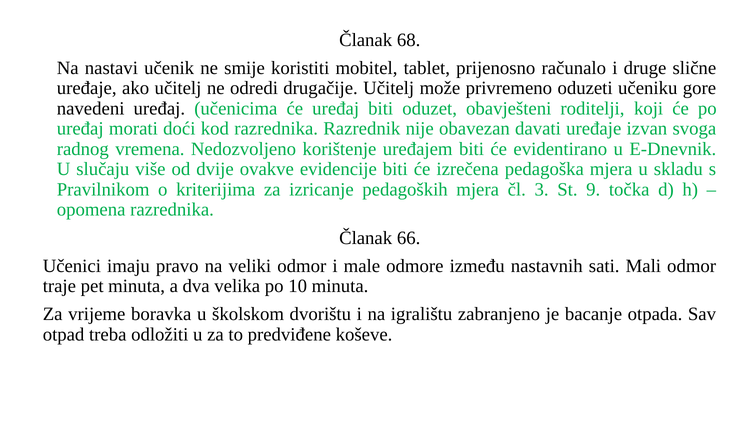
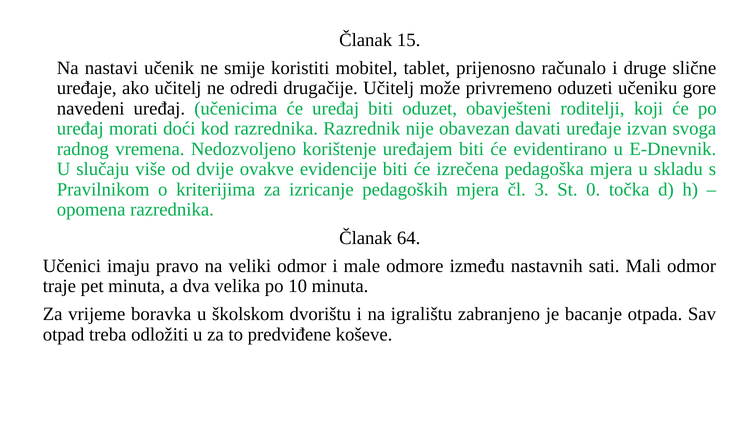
68: 68 -> 15 (409, 40)
9: 9 -> 0 (593, 189)
66: 66 -> 64 (409, 238)
